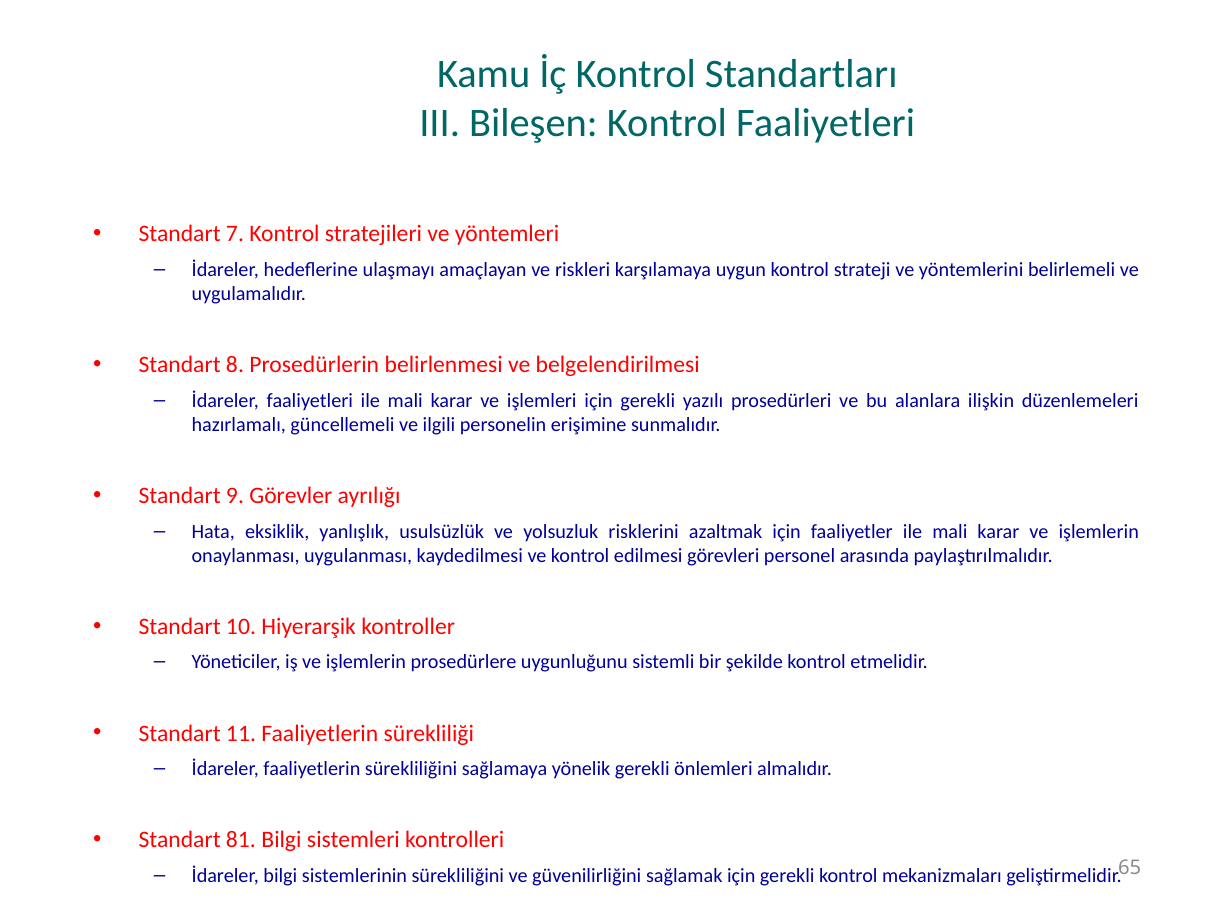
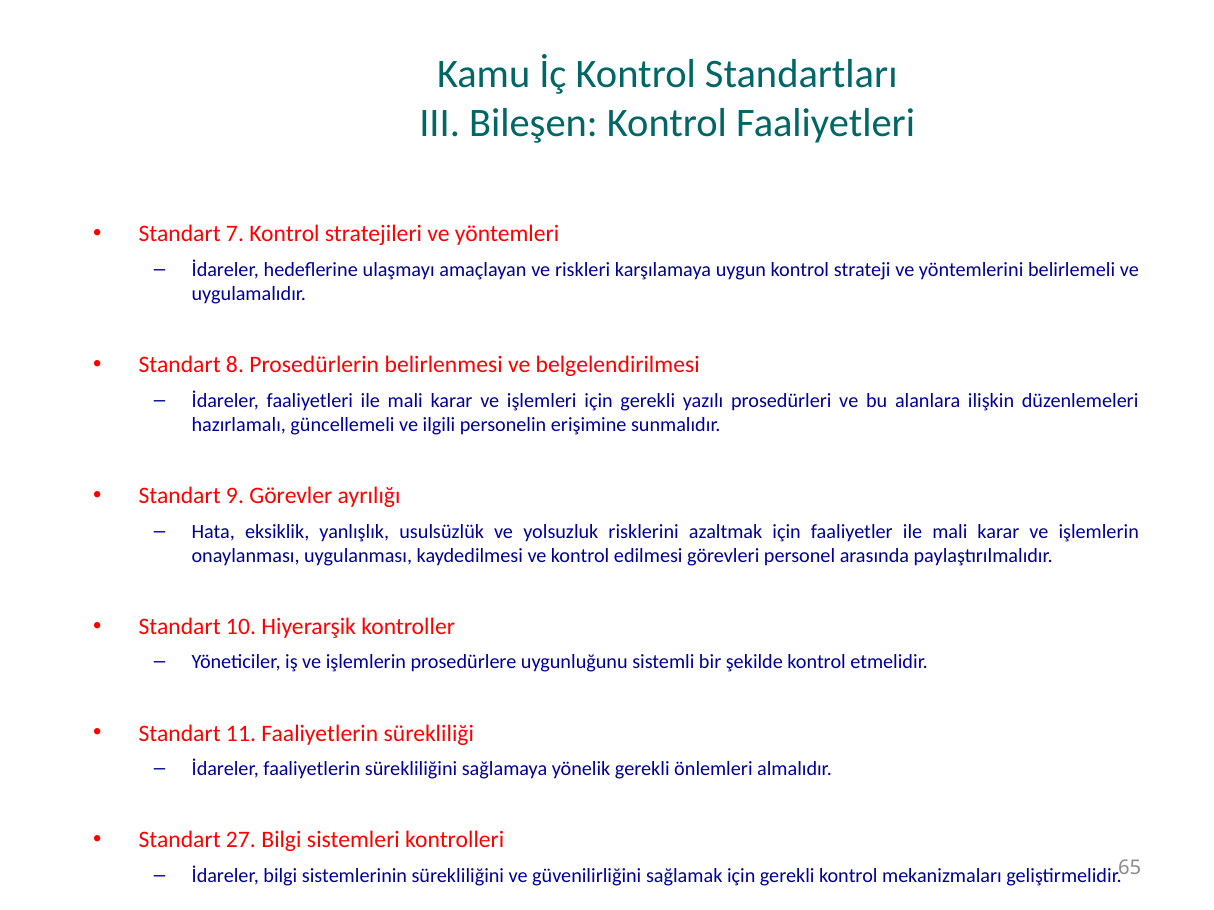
81: 81 -> 27 (241, 840)
